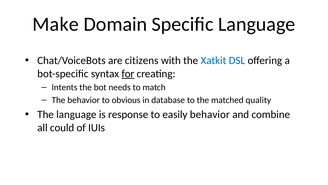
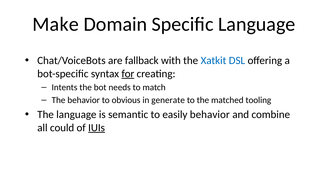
citizens: citizens -> fallback (142, 60)
database: database -> generate (168, 100)
quality: quality -> tooling (258, 100)
response: response -> semantic (128, 114)
IUIs underline: none -> present (97, 127)
